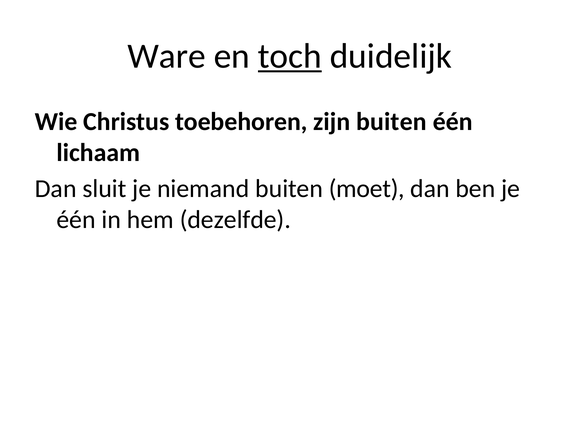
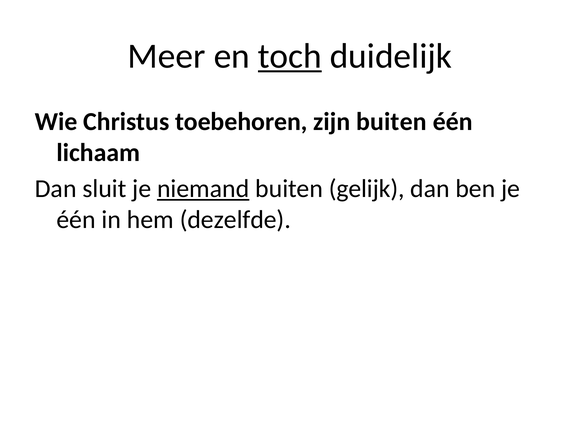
Ware: Ware -> Meer (166, 56)
niemand underline: none -> present (203, 189)
moet: moet -> gelijk (367, 189)
